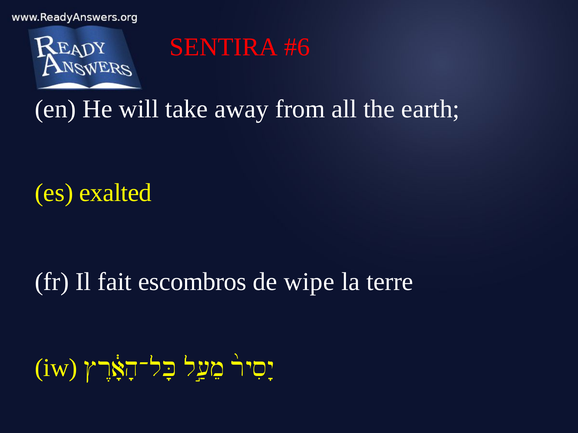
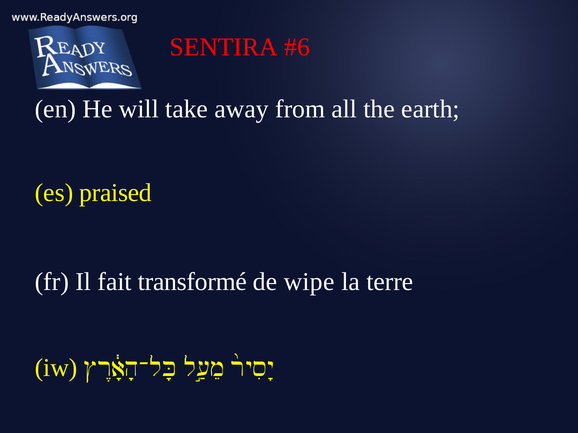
exalted: exalted -> praised (115, 193)
escombros: escombros -> transformé (192, 282)
